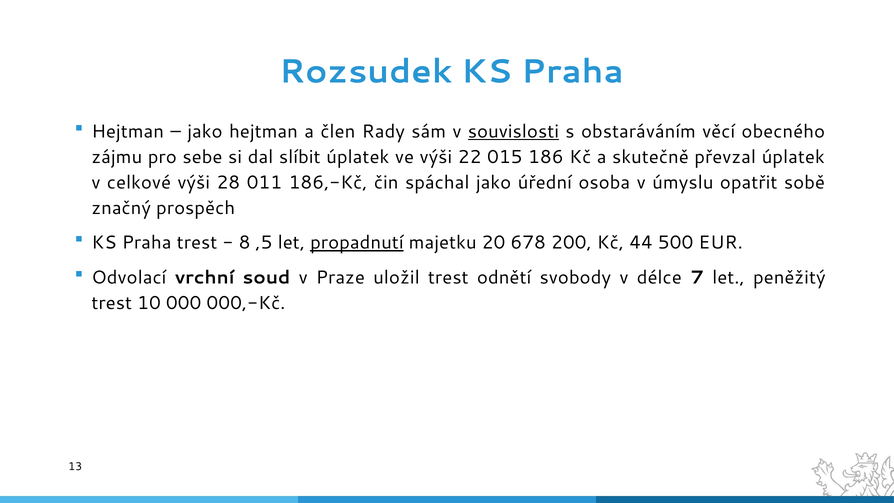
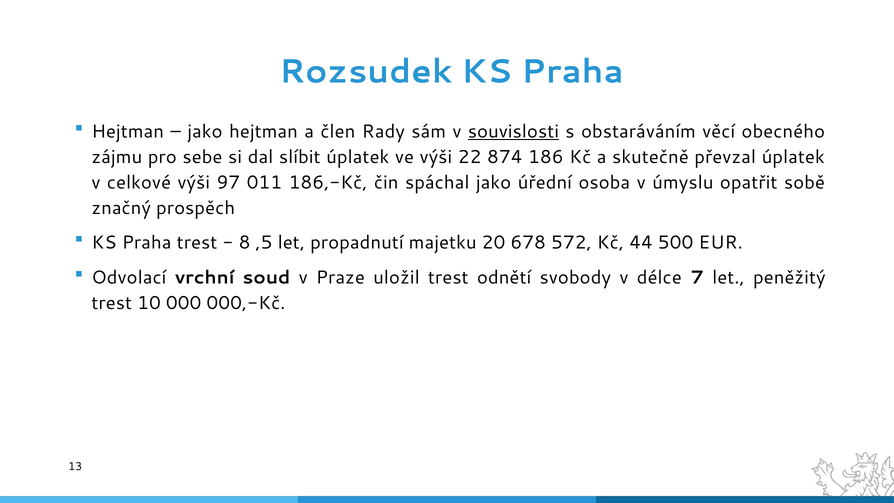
015: 015 -> 874 (505, 157)
28: 28 -> 97 (228, 182)
propadnutí underline: present -> none (357, 243)
200: 200 -> 572 (571, 243)
